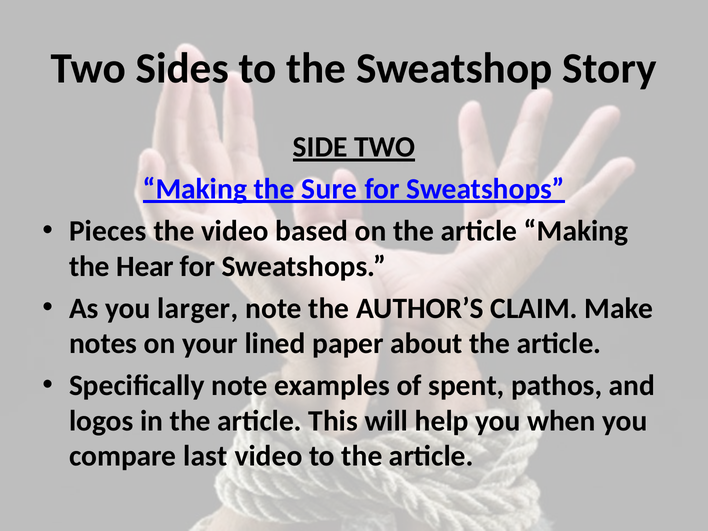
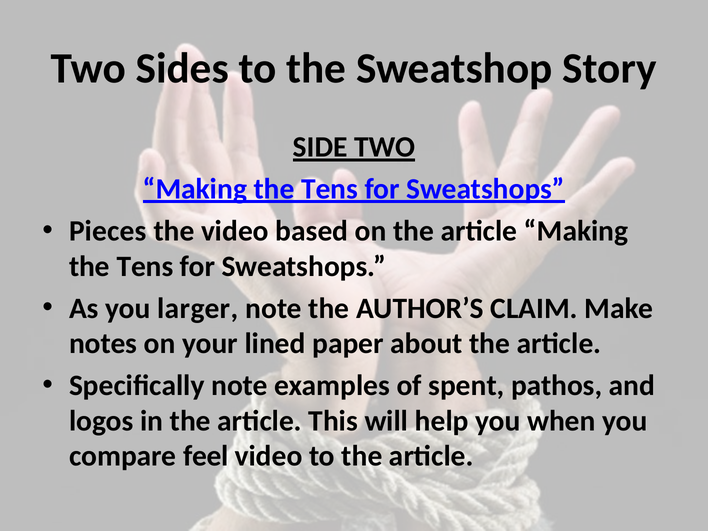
Sure: Sure -> Tens (330, 189)
Hear: Hear -> Tens (145, 267)
last: last -> feel (206, 456)
